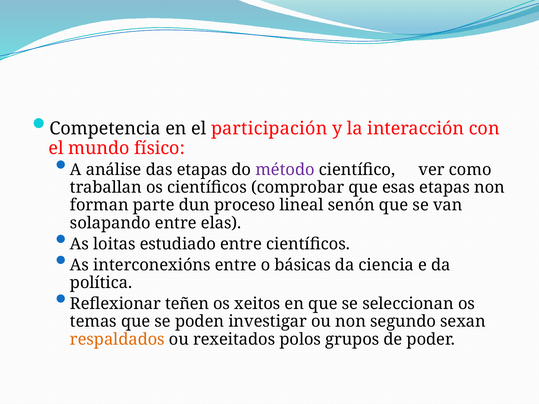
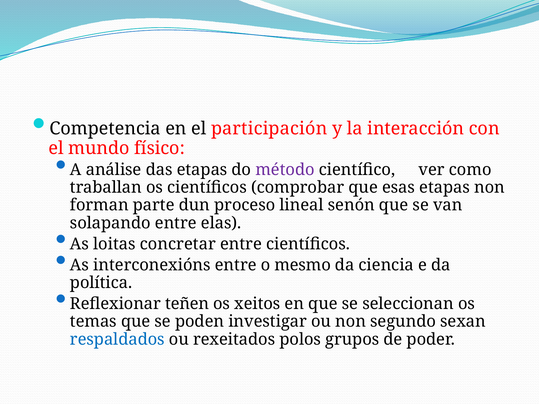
estudiado: estudiado -> concretar (178, 244)
básicas: básicas -> mesmo (303, 265)
respaldados colour: orange -> blue (117, 340)
